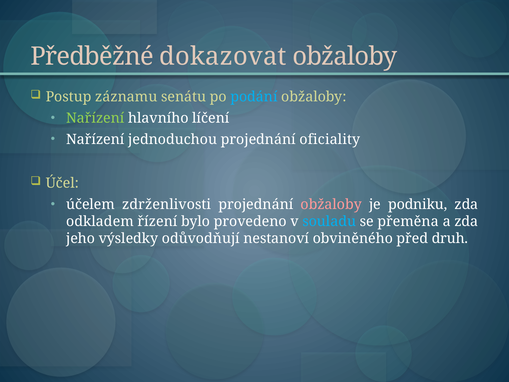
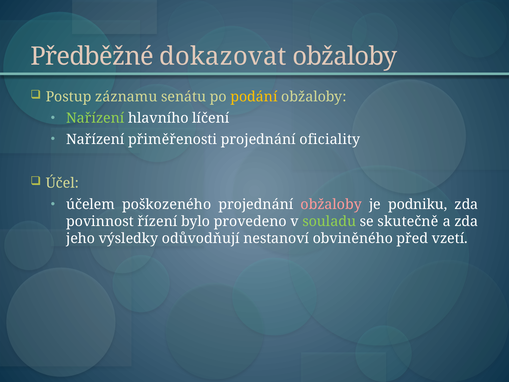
podání colour: light blue -> yellow (254, 97)
jednoduchou: jednoduchou -> přiměřenosti (173, 139)
zdrženlivosti: zdrženlivosti -> poškozeného (167, 204)
odkladem: odkladem -> povinnost (100, 221)
souladu colour: light blue -> light green (329, 221)
přeměna: přeměna -> skutečně (408, 221)
druh: druh -> vzetí (450, 238)
